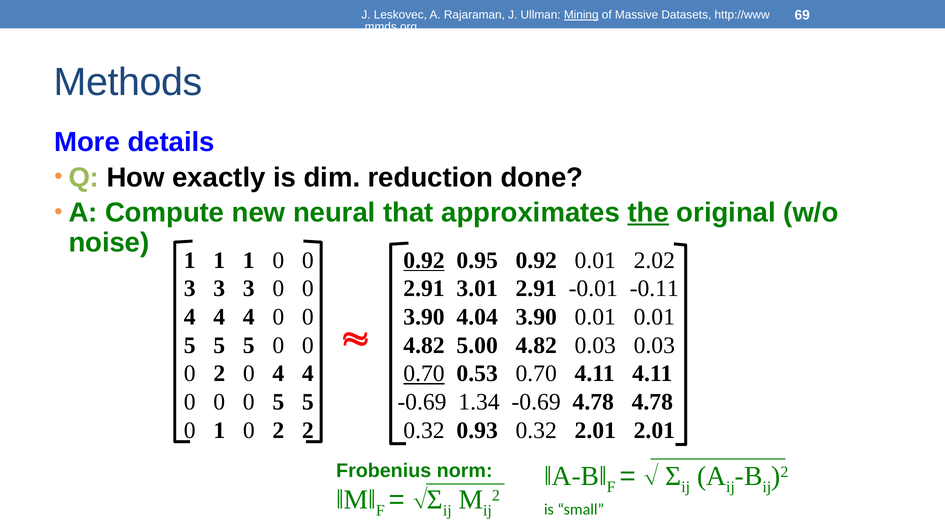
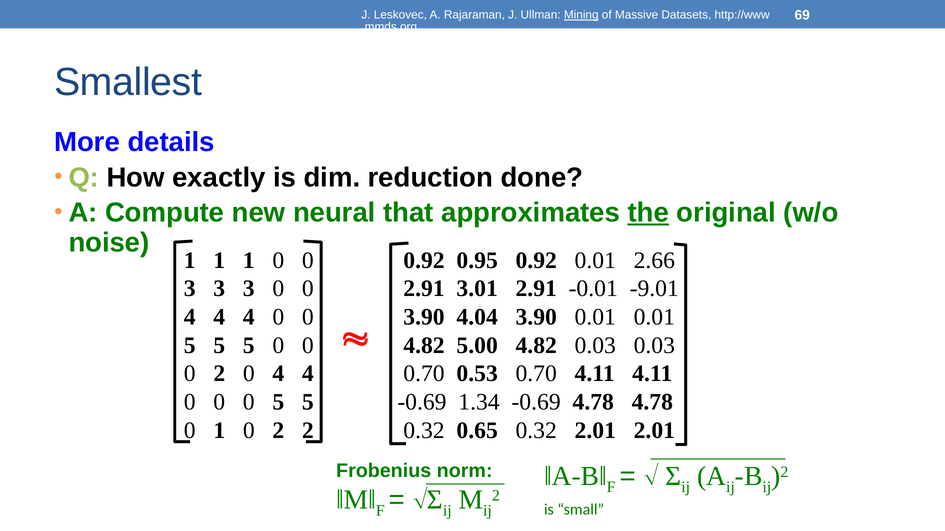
Methods: Methods -> Smallest (128, 82)
0.92 underline: present -> none (424, 261)
2.02: 2.02 -> 2.66 (654, 261)
-0.11: -0.11 -> -9.01 (654, 289)
0.70 underline: present -> none (424, 374)
0.93: 0.93 -> 0.65 (477, 431)
